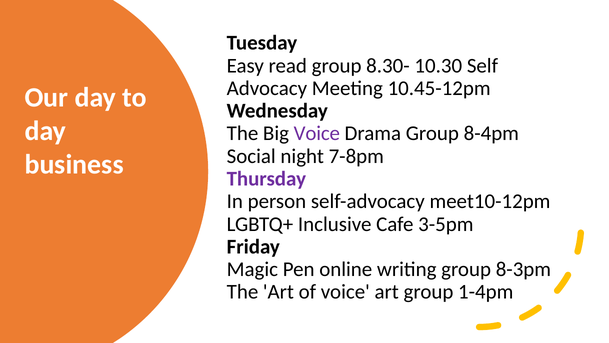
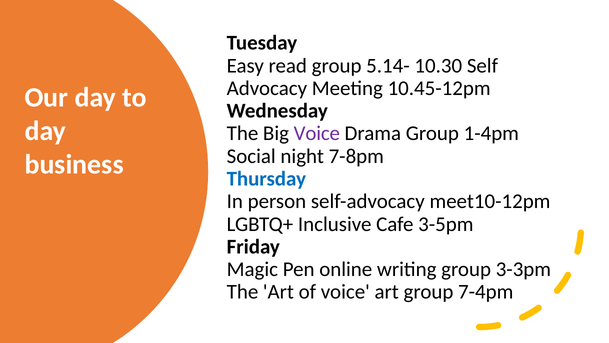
8.30-: 8.30- -> 5.14- (388, 66)
8-4pm: 8-4pm -> 1-4pm (491, 133)
Thursday colour: purple -> blue (266, 179)
8-3pm: 8-3pm -> 3-3pm (523, 269)
1-4pm: 1-4pm -> 7-4pm (486, 292)
